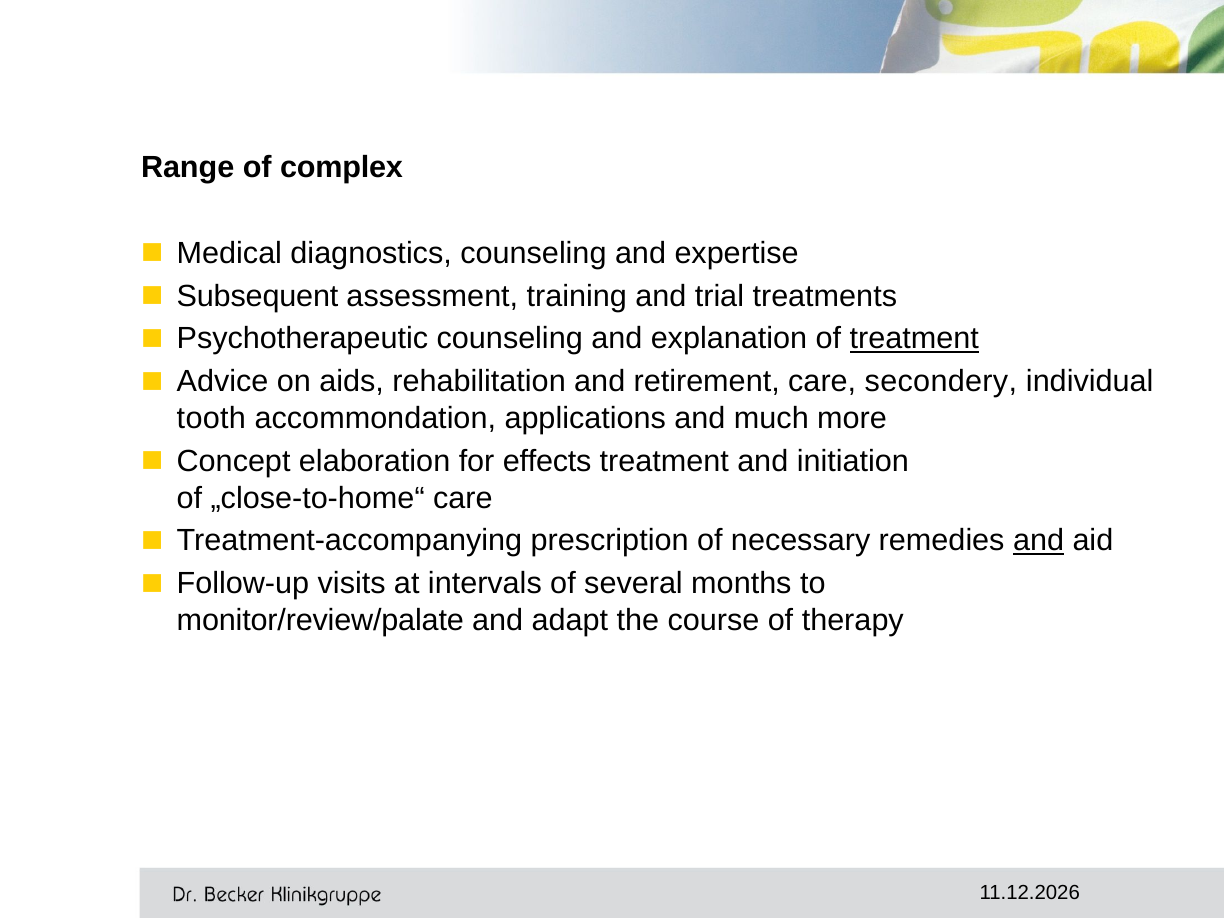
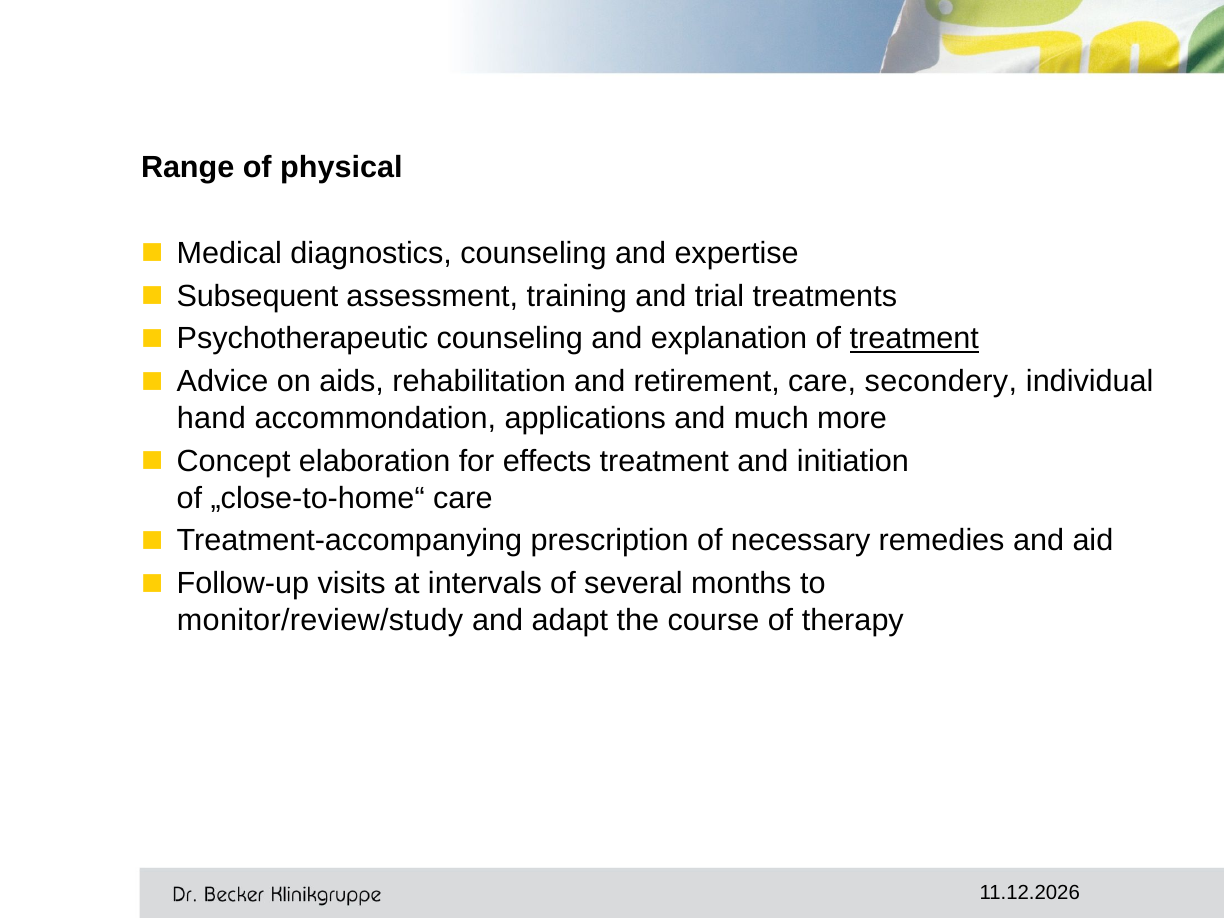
complex: complex -> physical (341, 168)
tooth: tooth -> hand (211, 418)
and underline: present -> none (1039, 541)
monitor/review/palate: monitor/review/palate -> monitor/review/study (320, 620)
